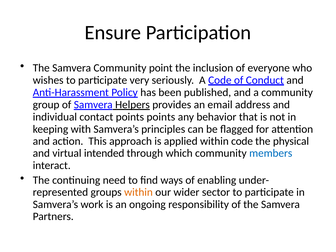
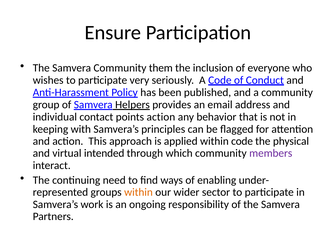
point: point -> them (161, 68)
points points: points -> action (161, 117)
members colour: blue -> purple (271, 153)
